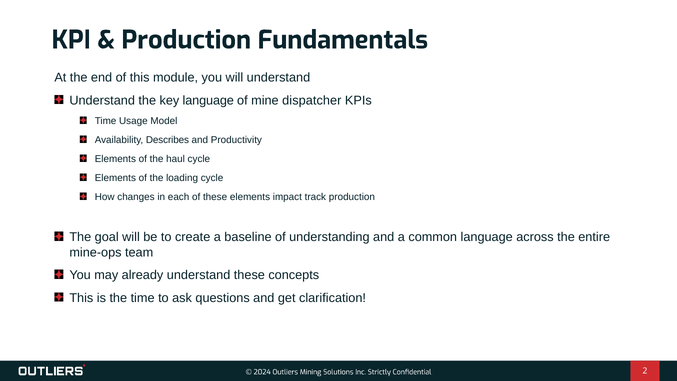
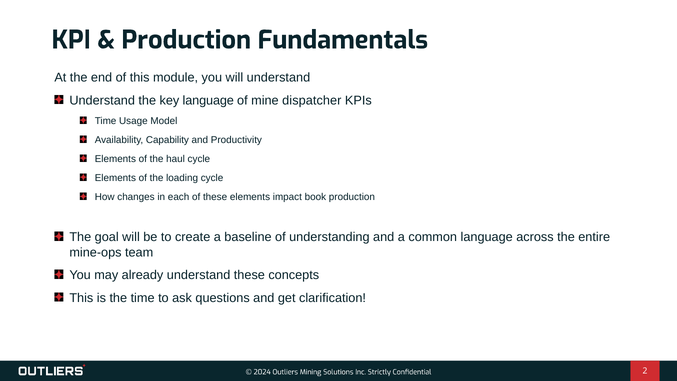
Describes: Describes -> Capability (167, 140)
track: track -> book (315, 197)
